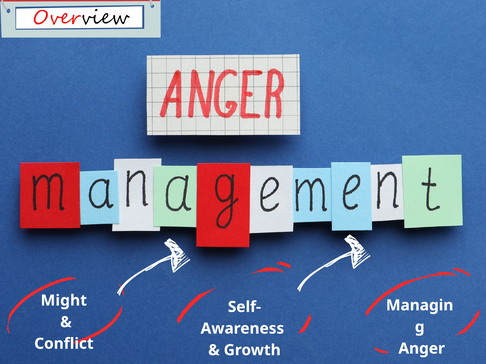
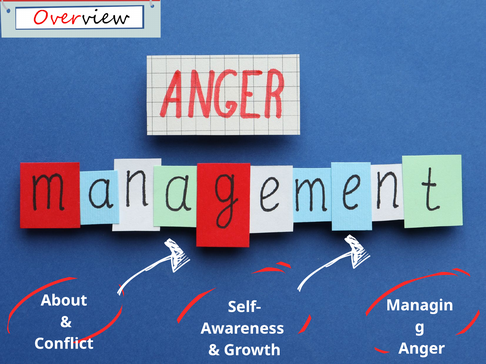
Might: Might -> About (64, 301)
